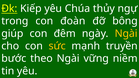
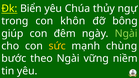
Kiếp: Kiếp -> Biển (31, 9)
đoàn: đoàn -> khôn (73, 21)
Ngài colour: yellow -> light green (126, 34)
truyền: truyền -> chùng (122, 46)
